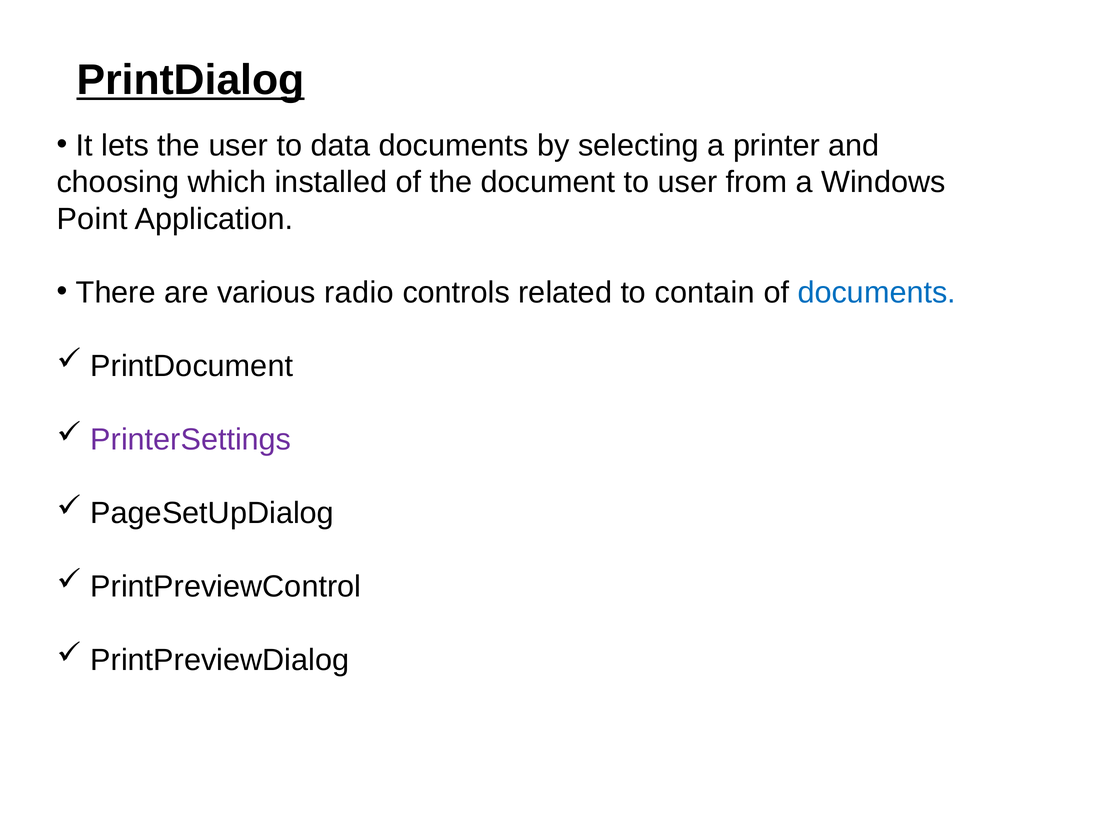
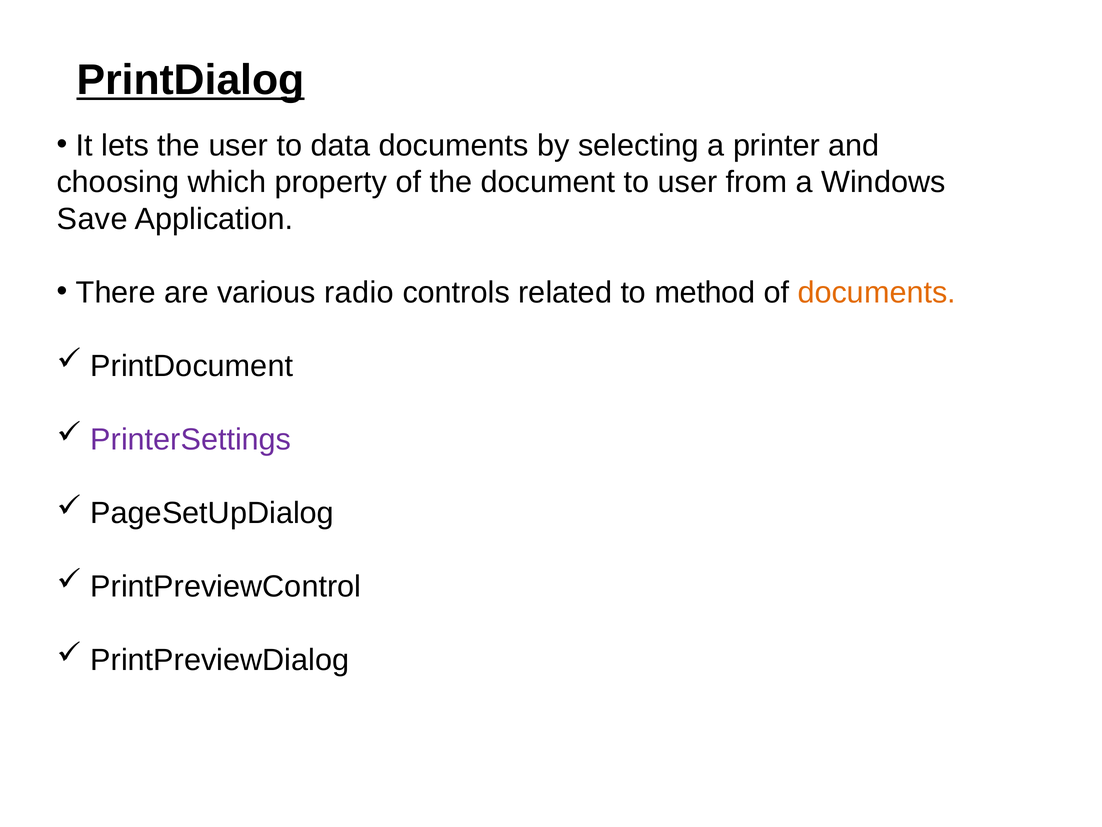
installed: installed -> property (331, 182)
Point: Point -> Save (92, 219)
contain: contain -> method (705, 292)
documents colour: blue -> orange (877, 292)
